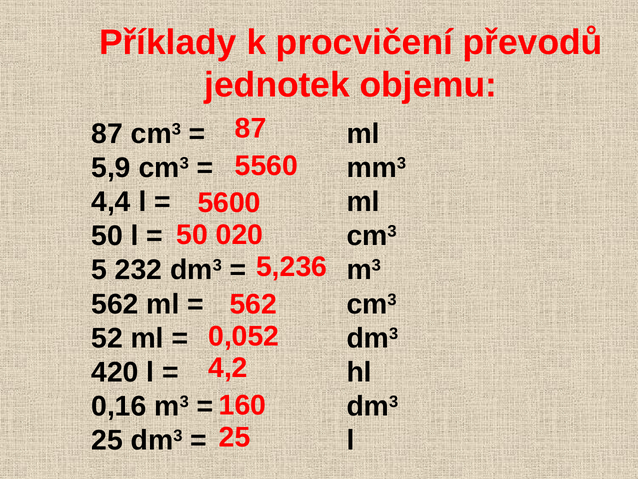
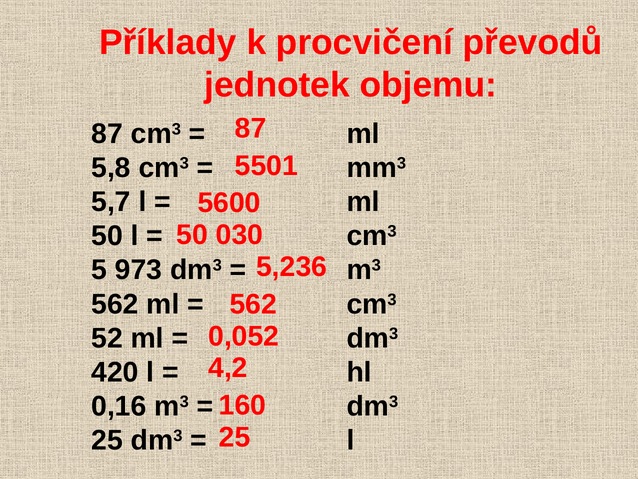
5560: 5560 -> 5501 (266, 166)
5,9: 5,9 -> 5,8 (111, 168)
4,4: 4,4 -> 5,7 (111, 202)
020: 020 -> 030 (240, 235)
232: 232 -> 973 (139, 270)
